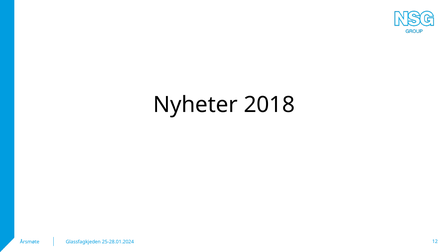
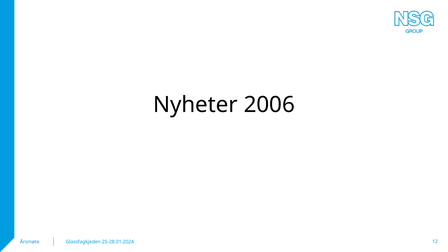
2018: 2018 -> 2006 (269, 105)
